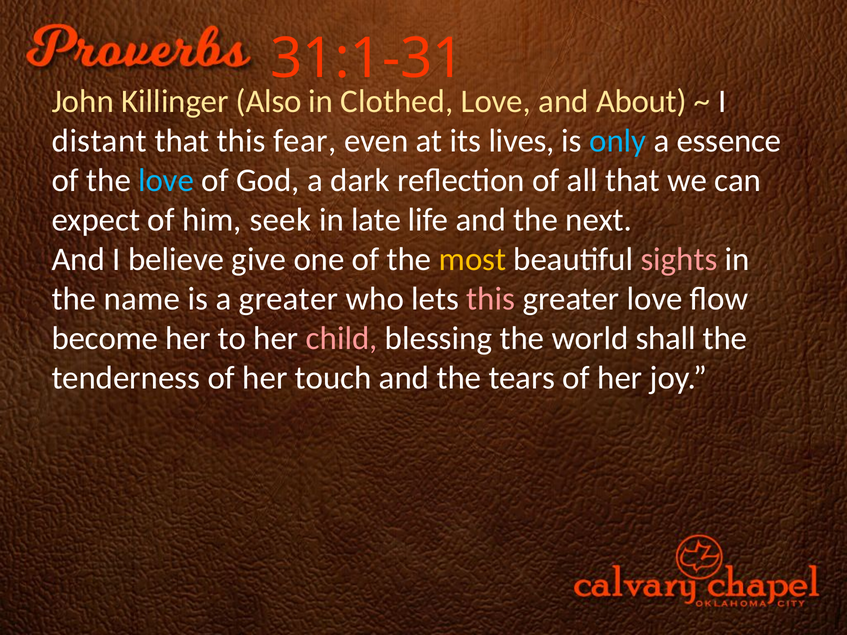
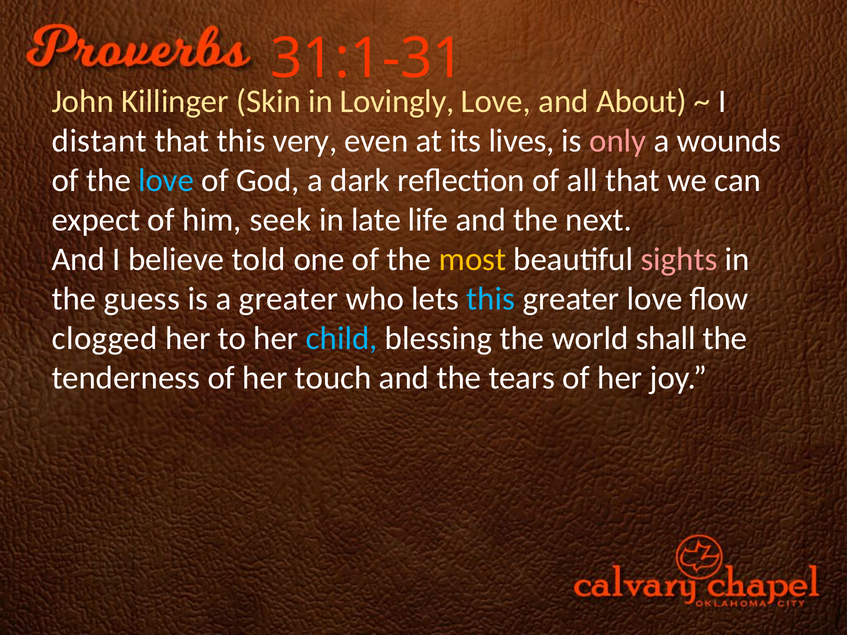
Also: Also -> Skin (269, 101)
Clothed: Clothed -> Lovingly (397, 101)
fear: fear -> very (305, 141)
only colour: light blue -> pink (618, 141)
essence: essence -> wounds (729, 141)
give: give -> told (259, 260)
name: name -> guess (142, 299)
this colour: pink -> light blue (491, 299)
become: become -> clogged (105, 339)
child colour: pink -> light blue (342, 339)
